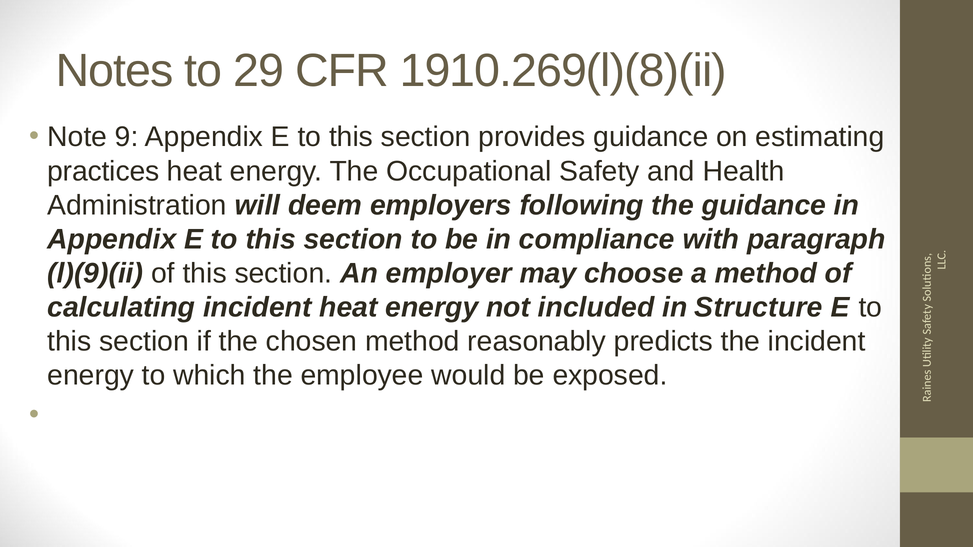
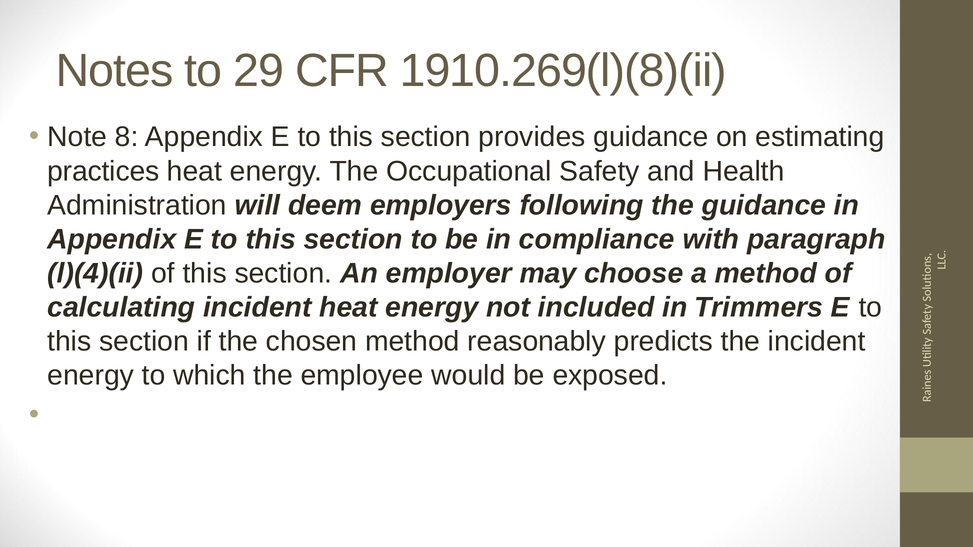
9: 9 -> 8 (127, 137)
l)(9)(ii: l)(9)(ii -> l)(4)(ii (95, 274)
Structure: Structure -> Trimmers (759, 308)
